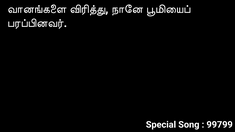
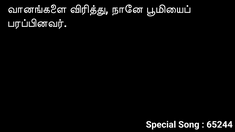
99799: 99799 -> 65244 (220, 125)
